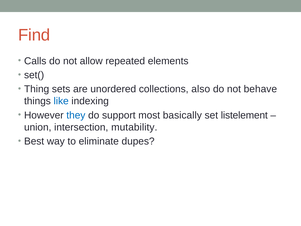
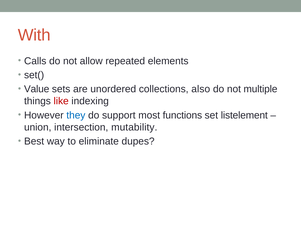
Find: Find -> With (34, 35)
Thing: Thing -> Value (37, 89)
behave: behave -> multiple (260, 89)
like colour: blue -> red (61, 101)
basically: basically -> functions (182, 115)
